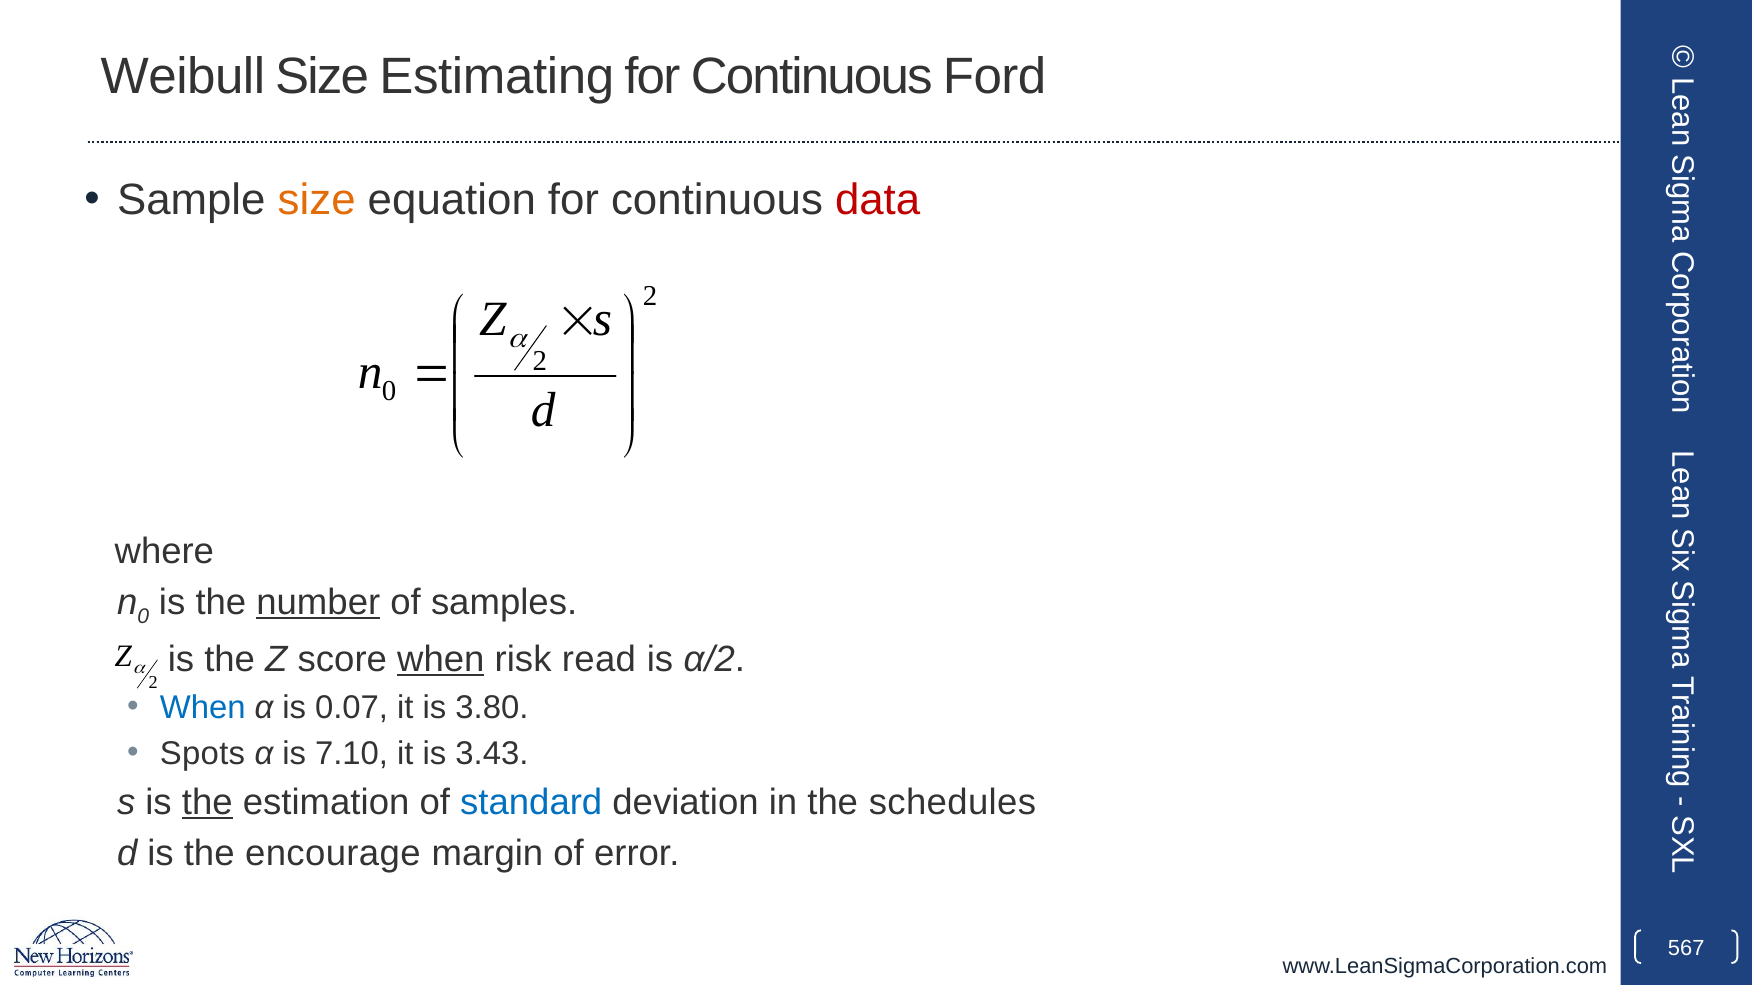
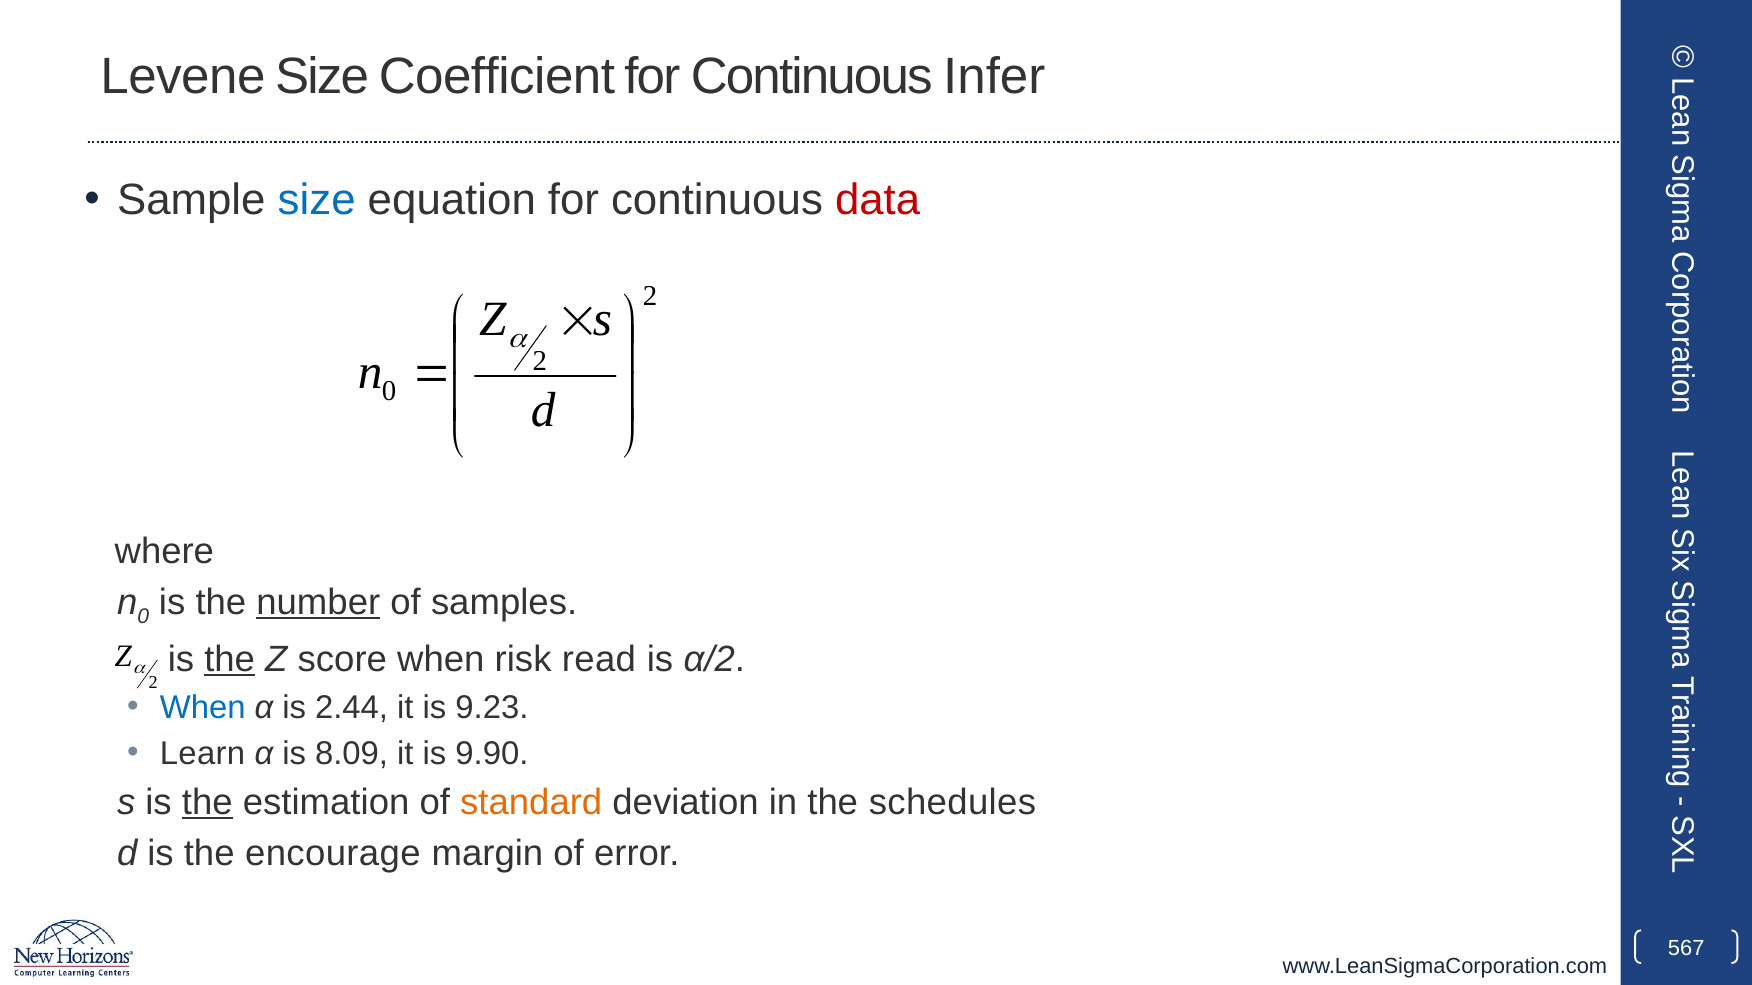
Weibull: Weibull -> Levene (183, 77)
Estimating: Estimating -> Coefficient (497, 77)
Ford: Ford -> Infer (994, 77)
size colour: orange -> blue (317, 200)
the underline: none -> present (230, 660)
when underline: present -> none (441, 660)
0.07: 0.07 -> 2.44 (352, 708)
3.80: 3.80 -> 9.23 (492, 708)
Spots: Spots -> Learn (203, 754)
7.10: 7.10 -> 8.09 (352, 754)
3.43: 3.43 -> 9.90 (492, 754)
standard colour: blue -> orange (531, 803)
